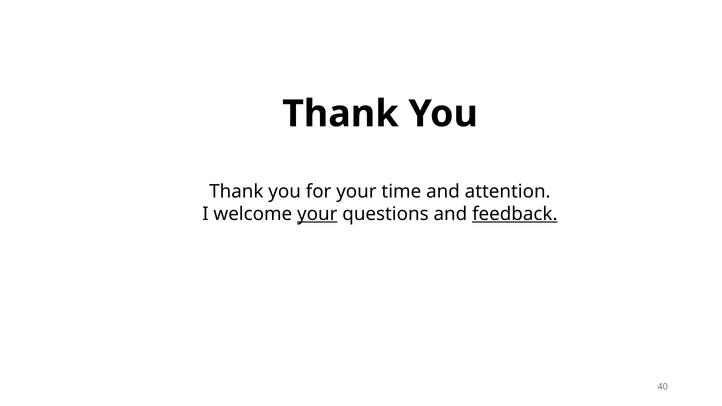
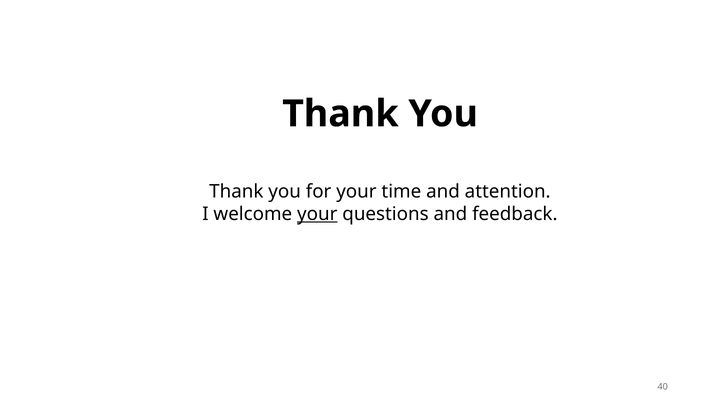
feedback underline: present -> none (515, 214)
